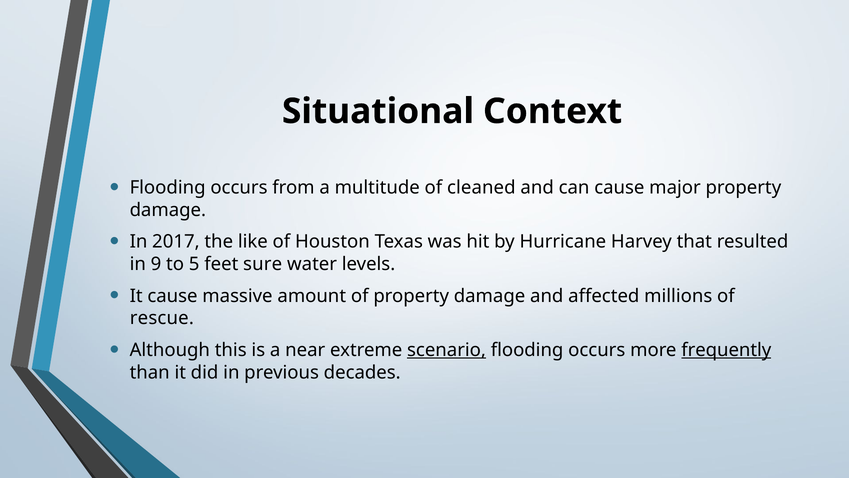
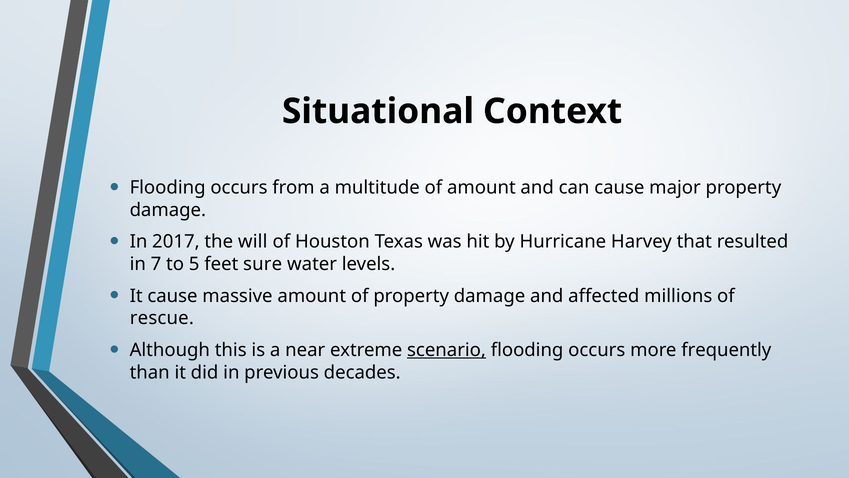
of cleaned: cleaned -> amount (481, 187)
like: like -> will (253, 242)
9: 9 -> 7 (156, 264)
frequently underline: present -> none (726, 350)
